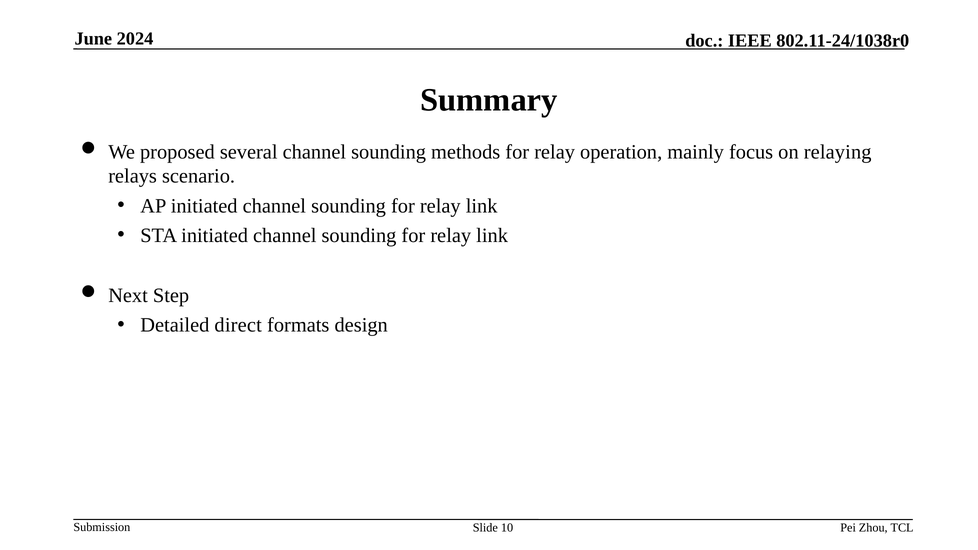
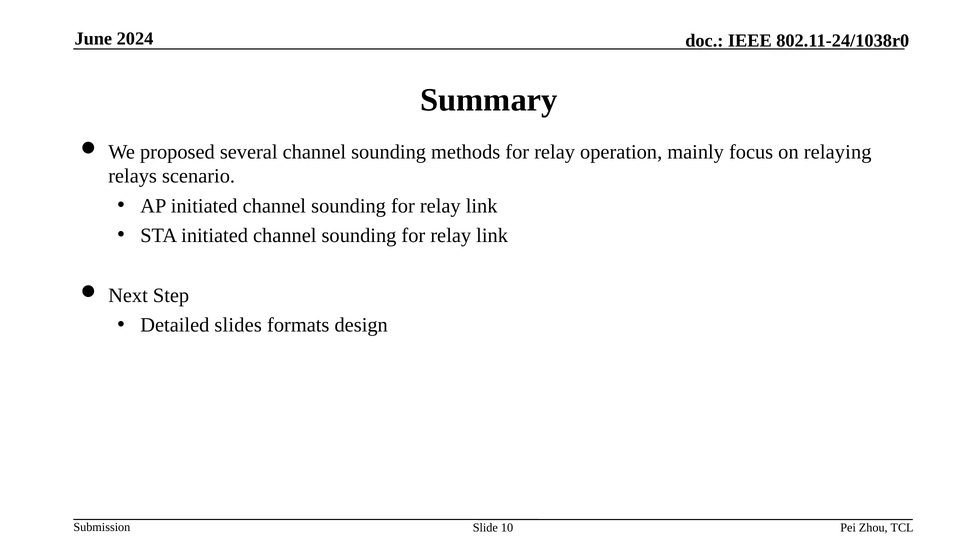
direct: direct -> slides (238, 325)
